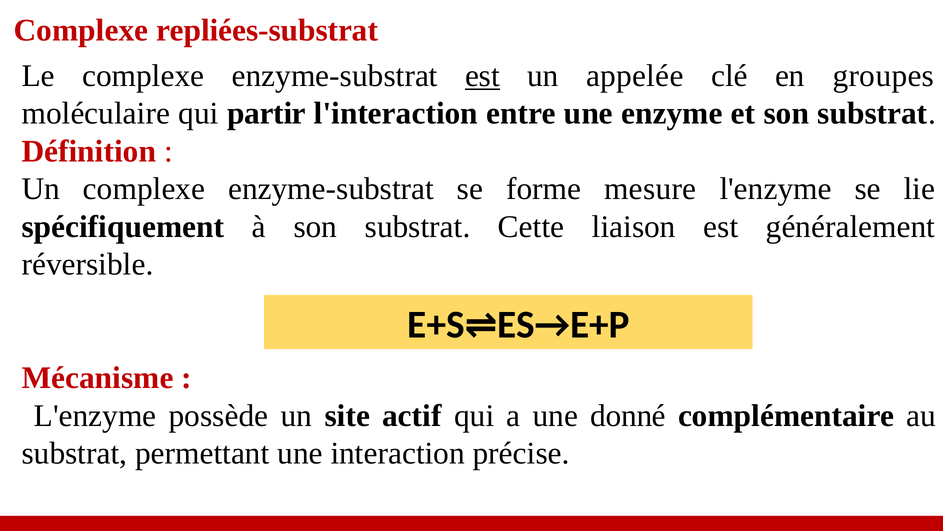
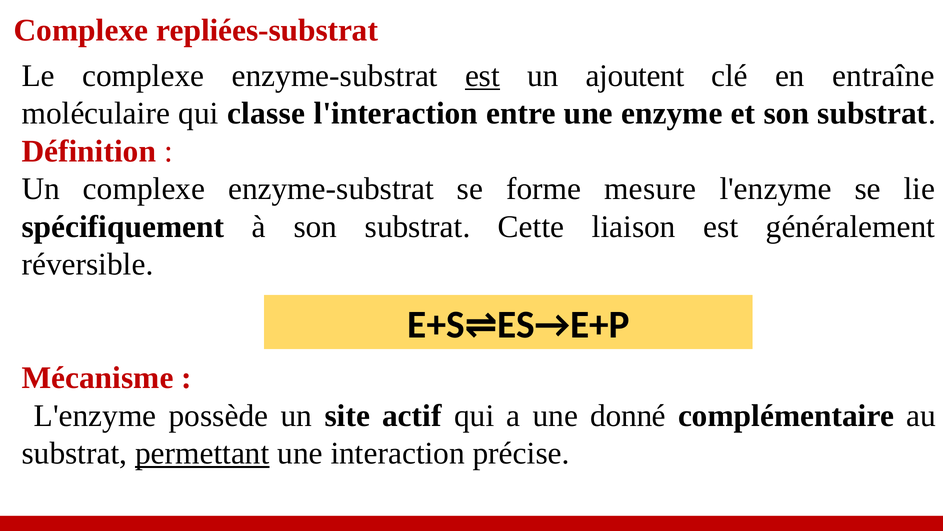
appelée: appelée -> ajoutent (635, 76)
groupes: groupes -> entraîne (883, 76)
partir: partir -> classe (266, 113)
permettant underline: none -> present (202, 453)
